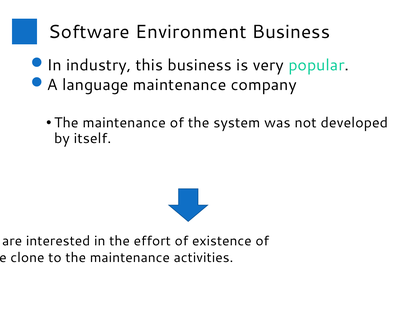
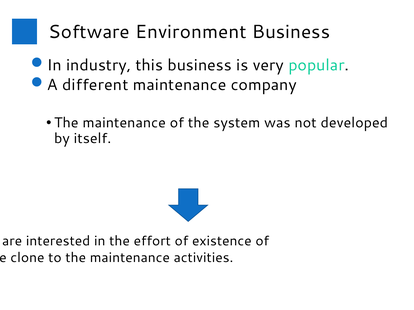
language: language -> different (95, 85)
